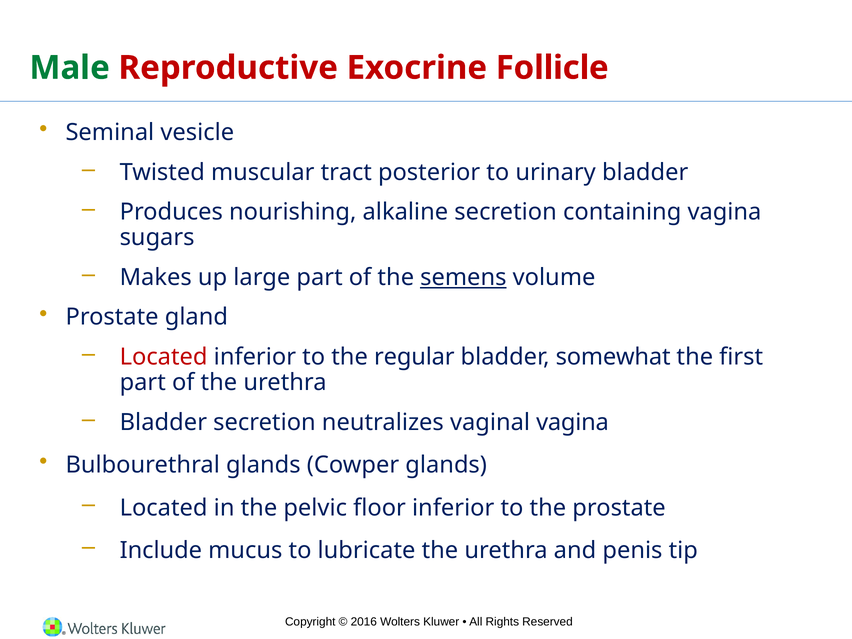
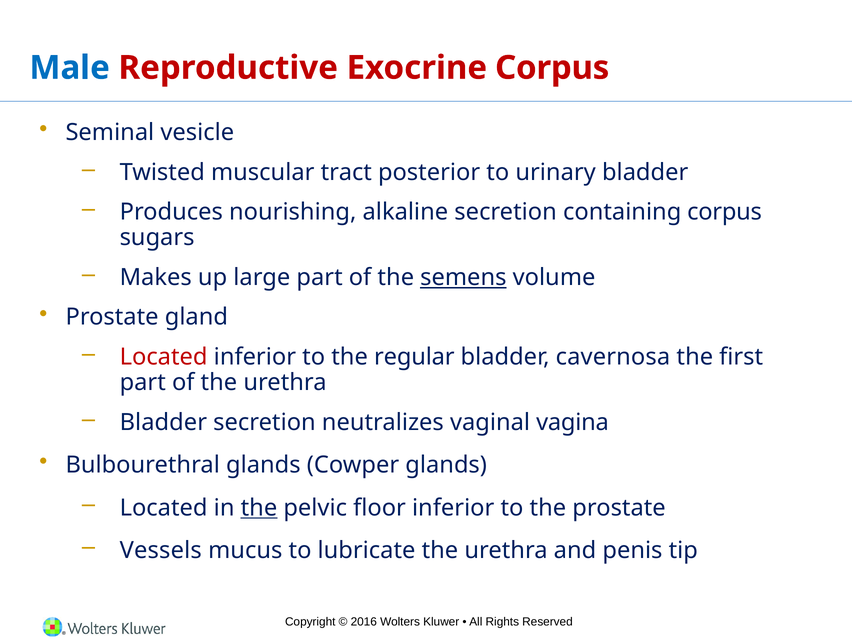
Male colour: green -> blue (70, 68)
Exocrine Follicle: Follicle -> Corpus (552, 68)
containing vagina: vagina -> corpus (725, 212)
somewhat: somewhat -> cavernosa (613, 357)
the underline: none -> present (259, 508)
Include: Include -> Vessels (161, 550)
